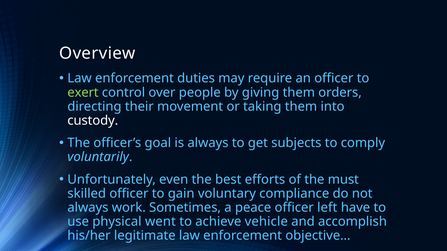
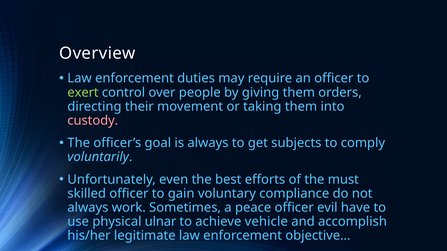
custody colour: white -> pink (93, 121)
left: left -> evil (327, 208)
went: went -> ulnar (161, 222)
